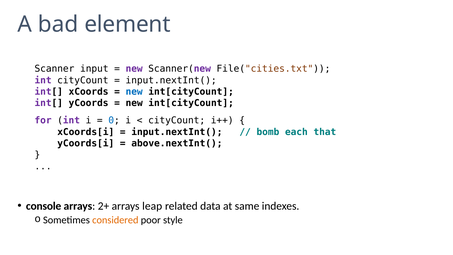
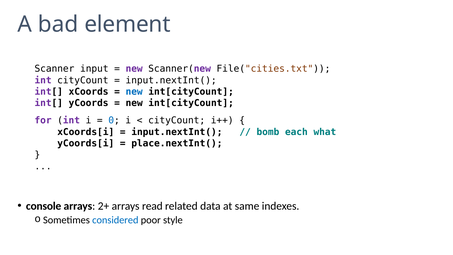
that: that -> what (325, 132)
above.nextInt(: above.nextInt( -> place.nextInt( (177, 143)
leap: leap -> read (152, 206)
considered colour: orange -> blue (115, 220)
